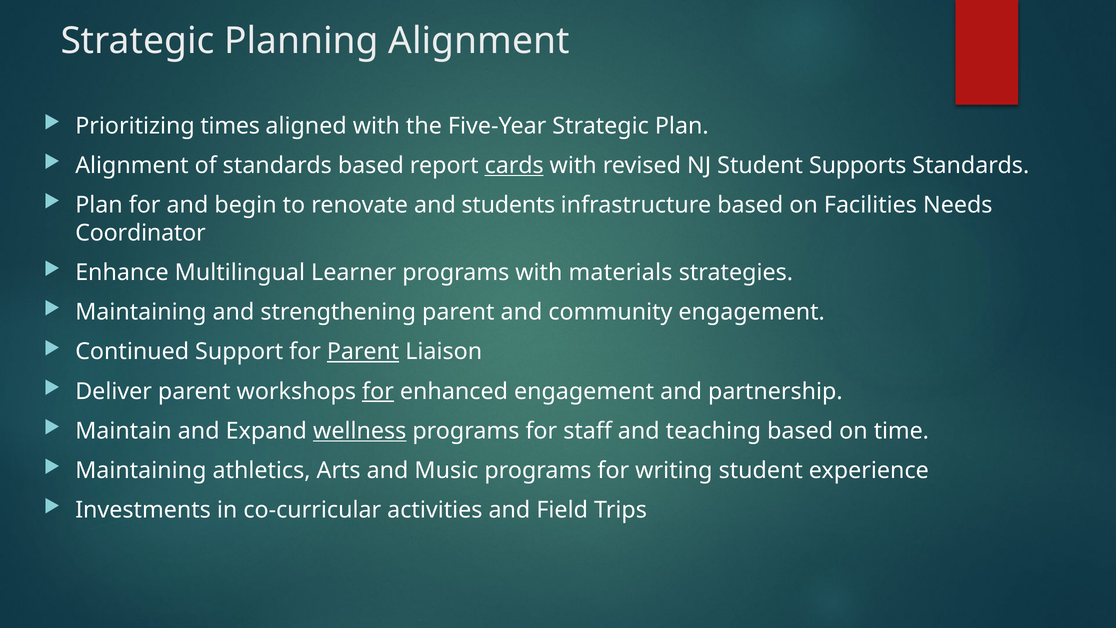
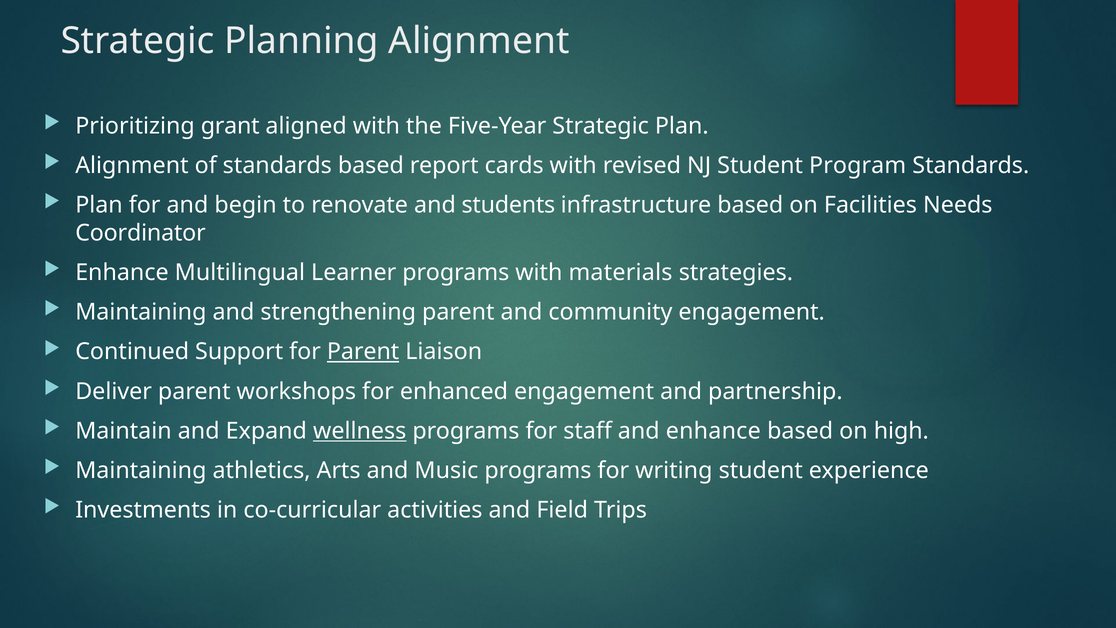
times: times -> grant (230, 126)
cards underline: present -> none (514, 165)
Supports: Supports -> Program (858, 165)
for underline: present -> none (378, 391)
and teaching: teaching -> enhance (713, 431)
time: time -> high (901, 431)
